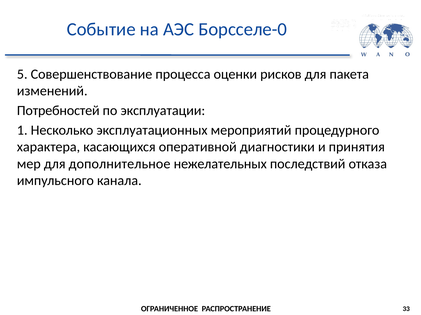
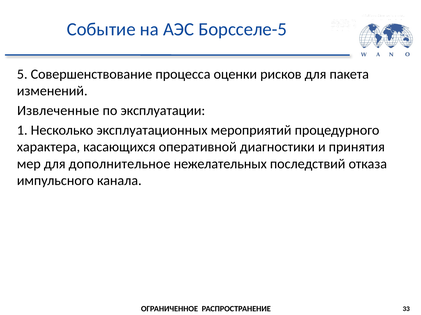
Борсселе-0: Борсселе-0 -> Борсселе-5 (243, 30)
Потребностей: Потребностей -> Извлеченные (58, 111)
